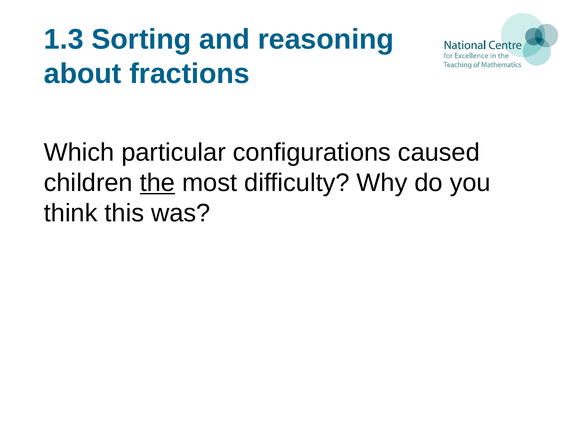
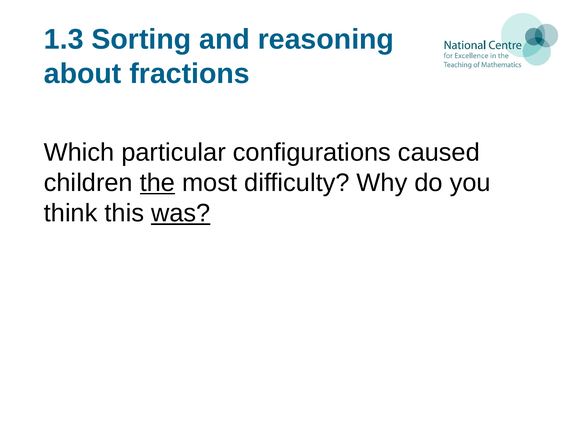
was underline: none -> present (181, 213)
